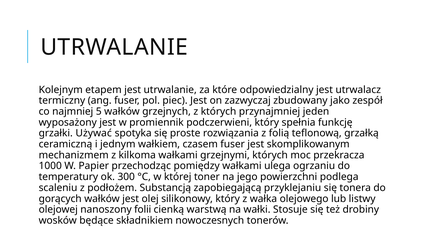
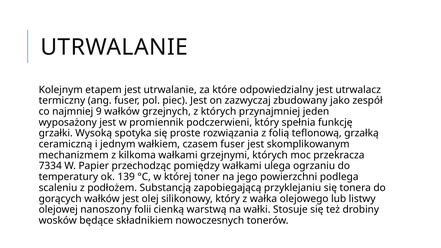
5: 5 -> 9 (99, 112)
Używać: Używać -> Wysoką (94, 133)
1000: 1000 -> 7334 (50, 166)
300: 300 -> 139 (126, 177)
